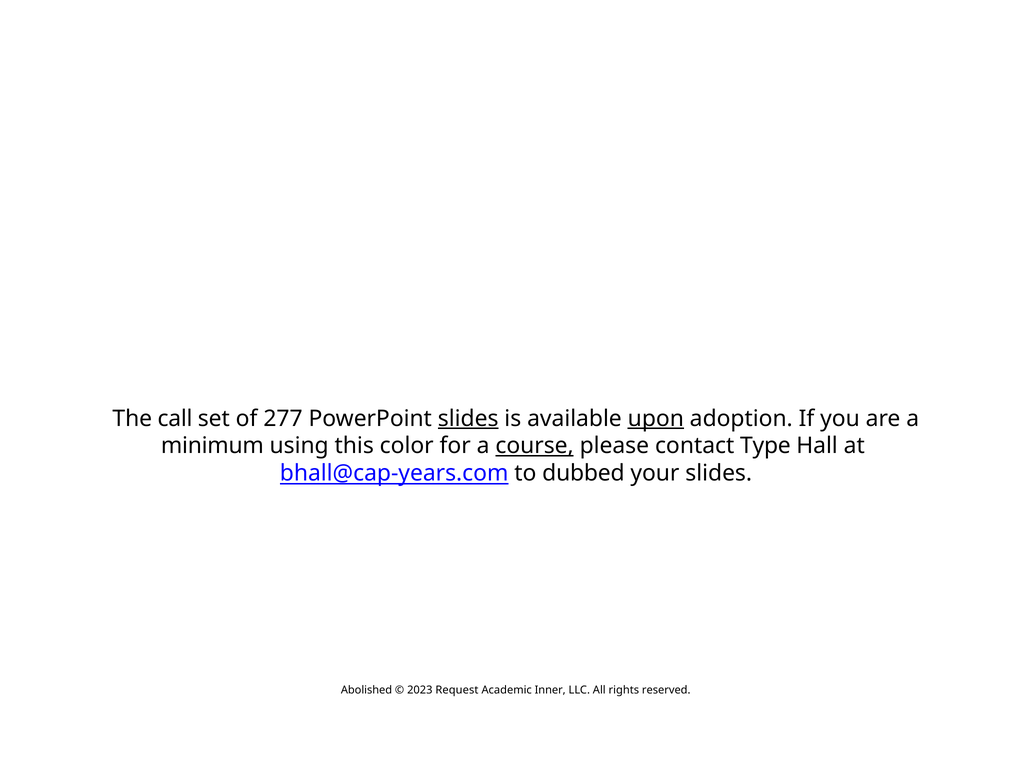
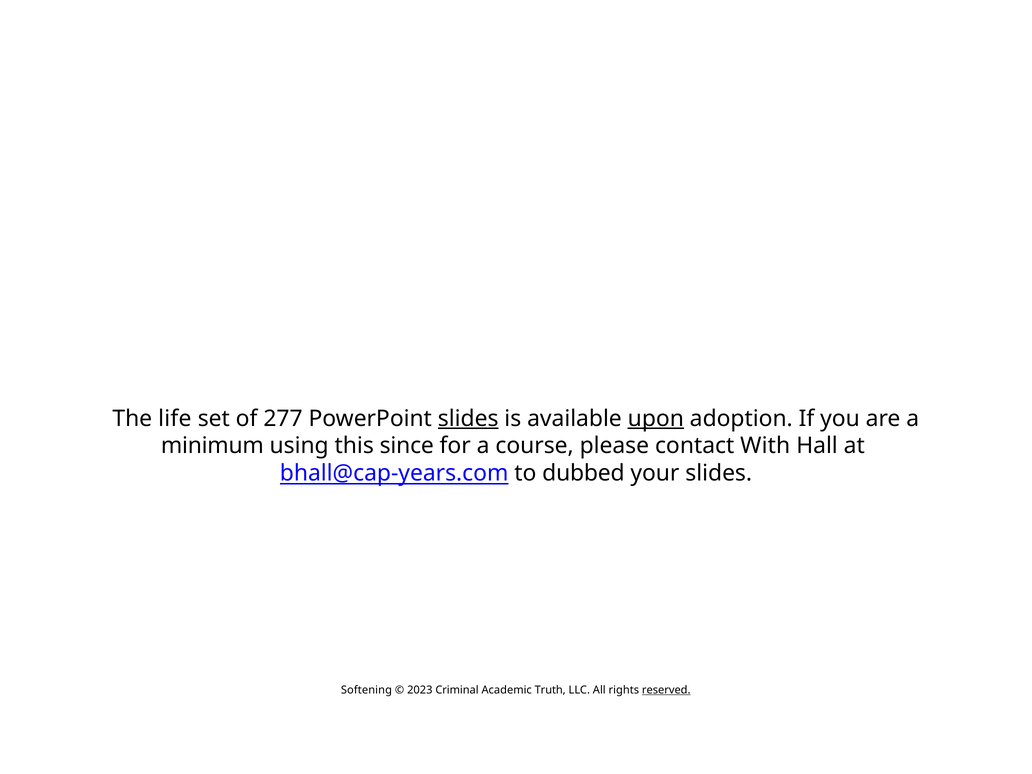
call: call -> life (175, 418)
color: color -> since (407, 446)
course underline: present -> none (535, 446)
Type: Type -> With (765, 446)
Abolished: Abolished -> Softening (366, 690)
Request: Request -> Criminal (457, 690)
Inner: Inner -> Truth (550, 690)
reserved underline: none -> present (666, 690)
